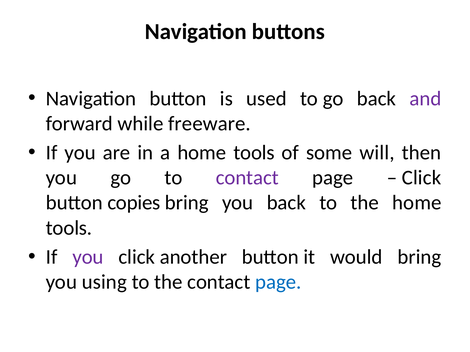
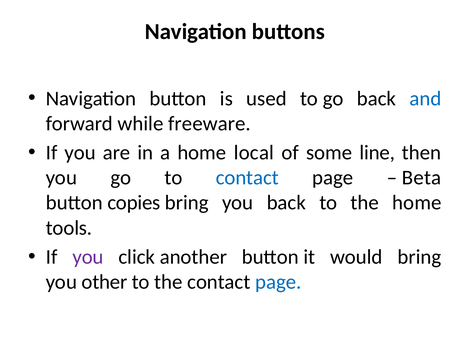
and colour: purple -> blue (425, 99)
a home tools: tools -> local (254, 153)
will: will -> line (377, 153)
contact colour: purple -> blue (247, 178)
Click: Click -> Beta (422, 178)
using: using -> other (104, 282)
